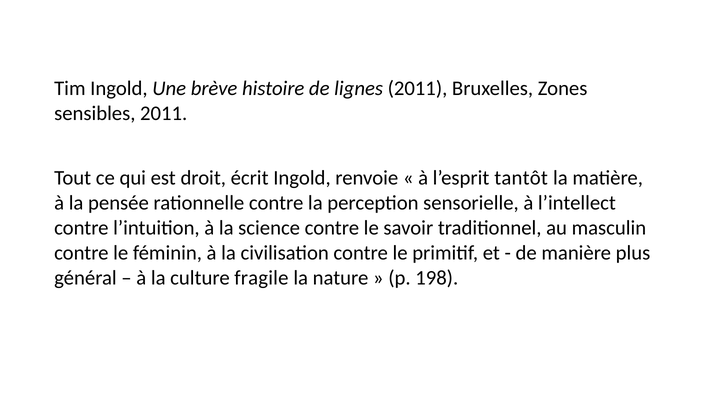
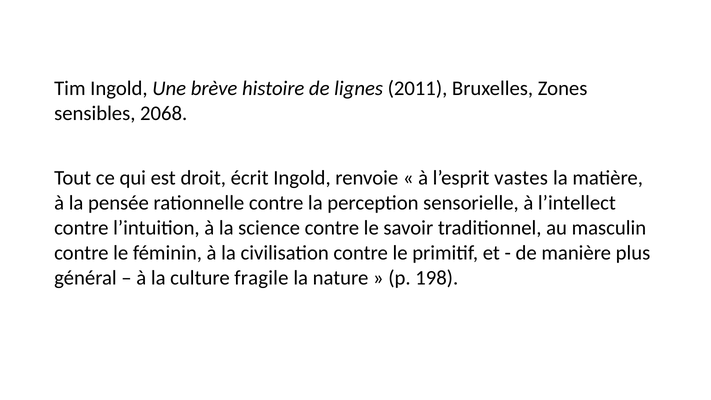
sensibles 2011: 2011 -> 2068 (164, 113)
tantôt: tantôt -> vastes (521, 178)
